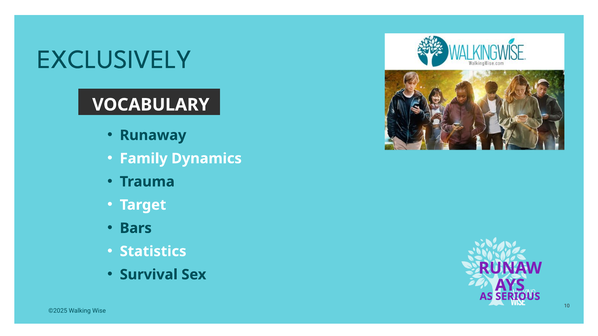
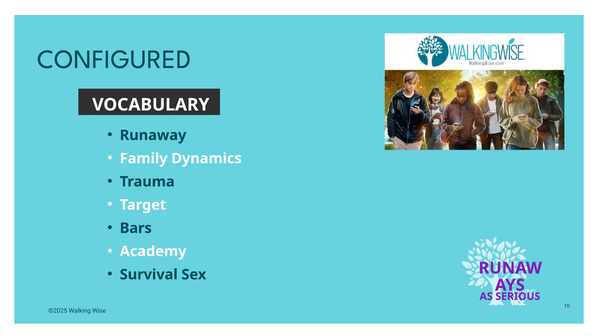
EXCLUSIVELY: EXCLUSIVELY -> CONFIGURED (114, 59)
Statistics: Statistics -> Academy (153, 252)
